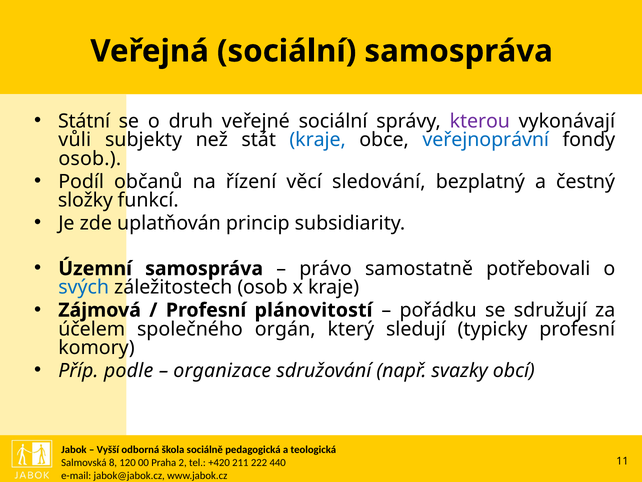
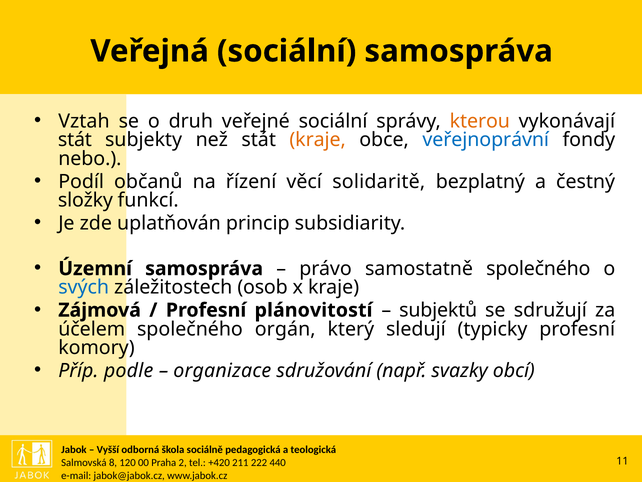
Státní: Státní -> Vztah (84, 121)
kterou colour: purple -> orange (480, 121)
vůli: vůli -> stát (75, 140)
kraje colour: blue -> orange (318, 140)
osob: osob -> nebo (90, 159)
sledování: sledování -> solidaritě (379, 181)
samostatně potřebovali: potřebovali -> společného (538, 268)
pořádku: pořádku -> subjektů (438, 310)
